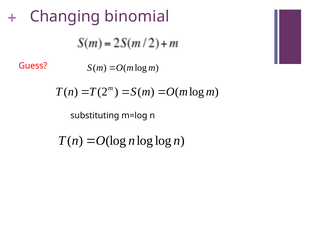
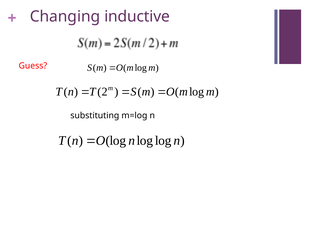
binomial: binomial -> inductive (137, 17)
